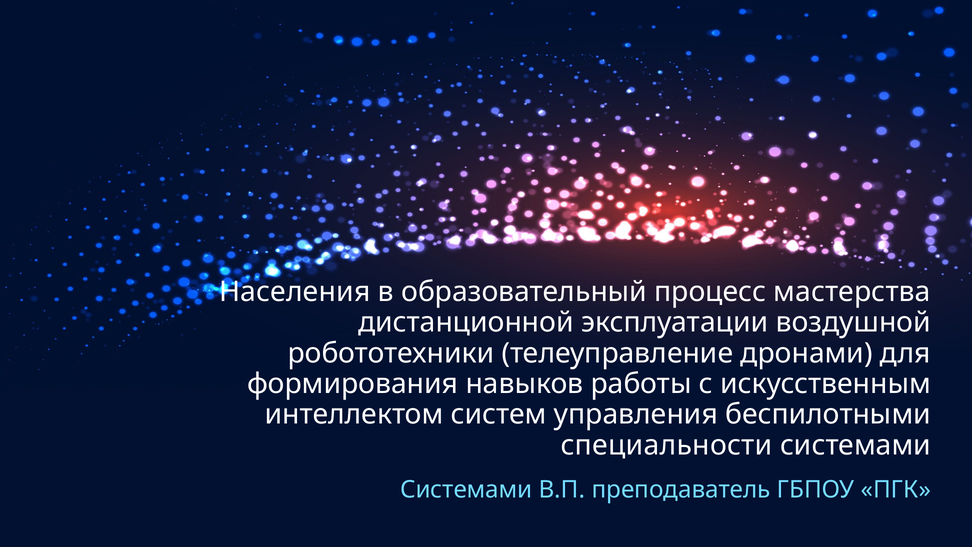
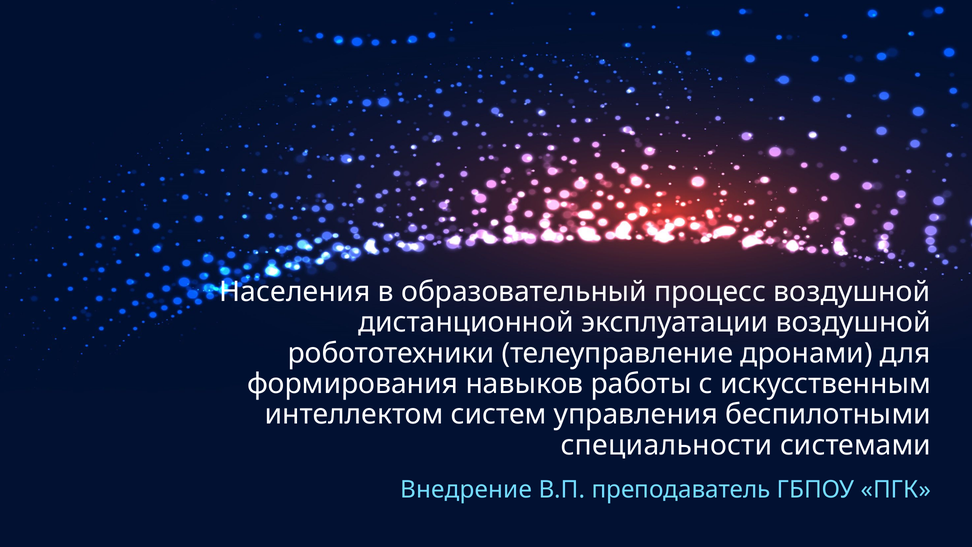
процесс мастерства: мастерства -> воздушной (852, 292)
Системами: Системами -> Внедрение (466, 489)
